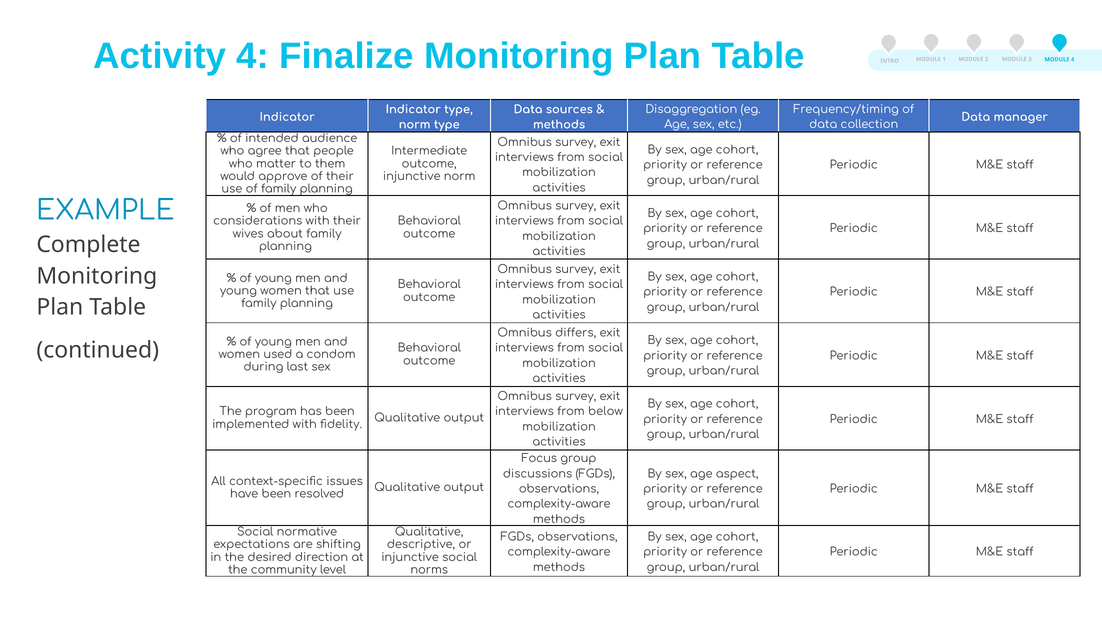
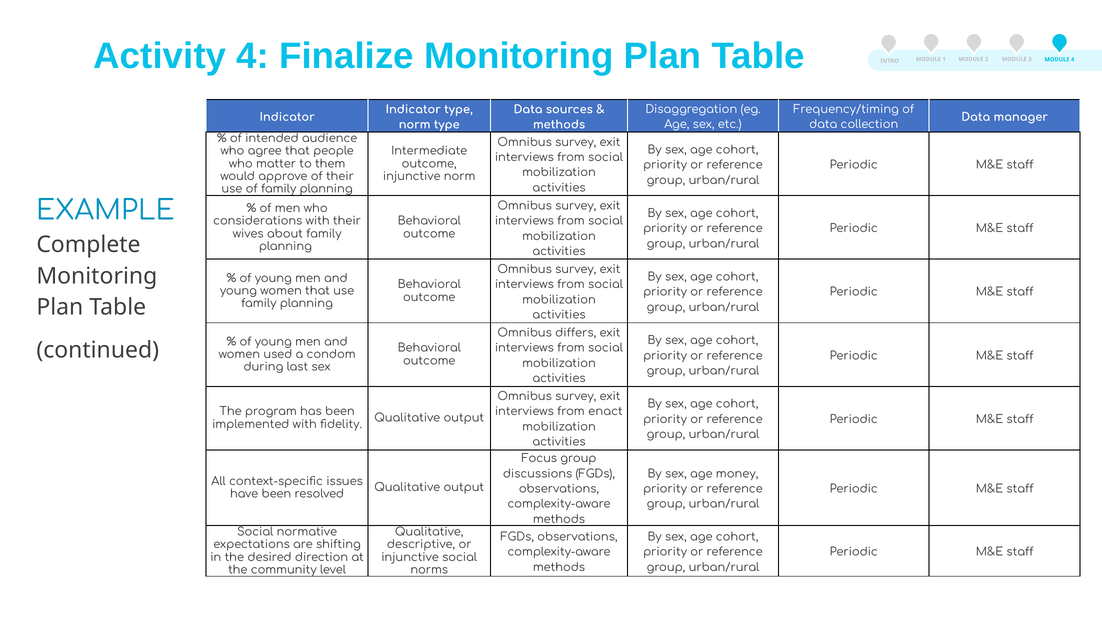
below: below -> enact (605, 412)
aspect: aspect -> money (737, 474)
